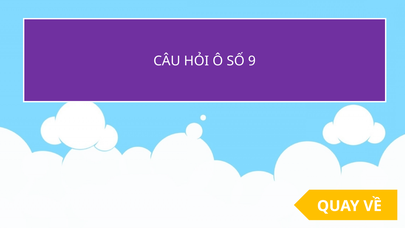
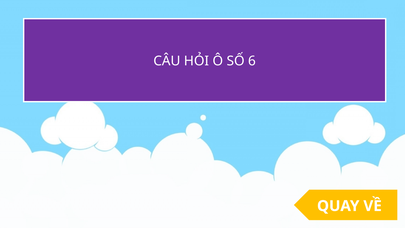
9: 9 -> 6 (252, 61)
